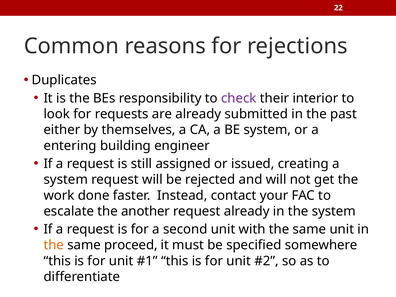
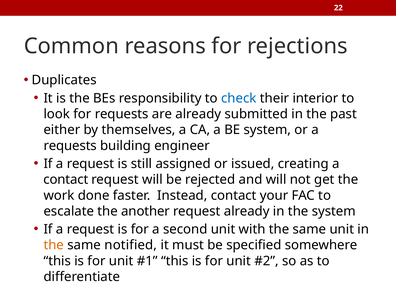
check colour: purple -> blue (239, 98)
entering: entering -> requests (70, 146)
system: system -> contact (66, 180)
proceed: proceed -> notified (131, 245)
